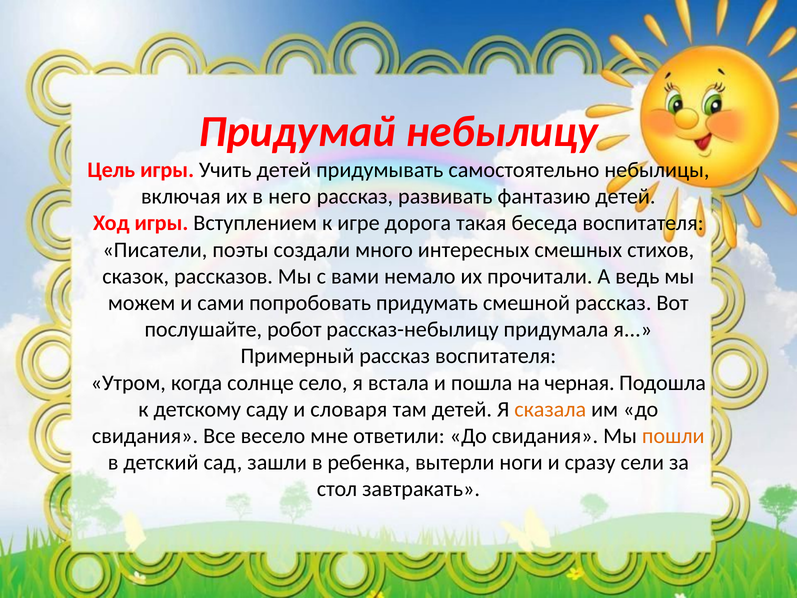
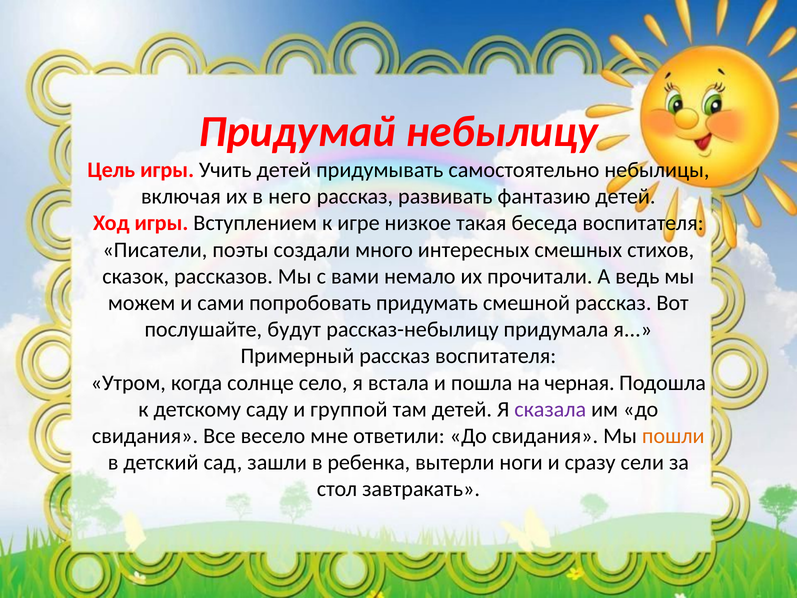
дорога: дорога -> низкое (418, 223)
робот: робот -> будут (294, 329)
словаря: словаря -> группой (349, 409)
сказала colour: orange -> purple (550, 409)
